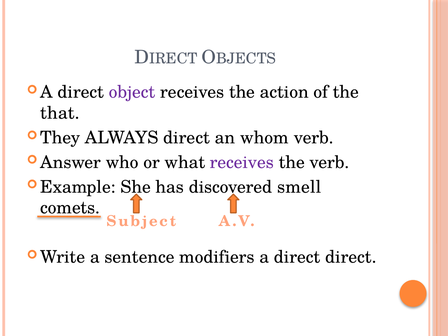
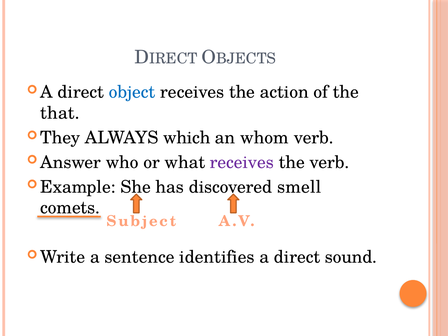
object colour: purple -> blue (132, 92)
ALWAYS direct: direct -> which (187, 138)
modifiers: modifiers -> identifies (217, 257)
direct direct: direct -> sound (351, 257)
